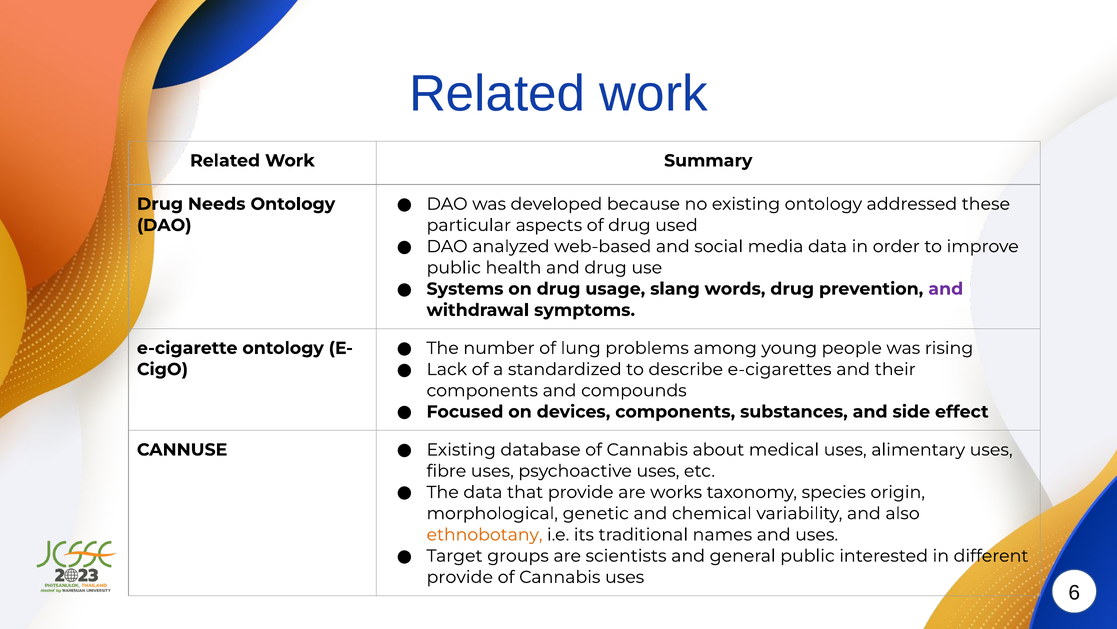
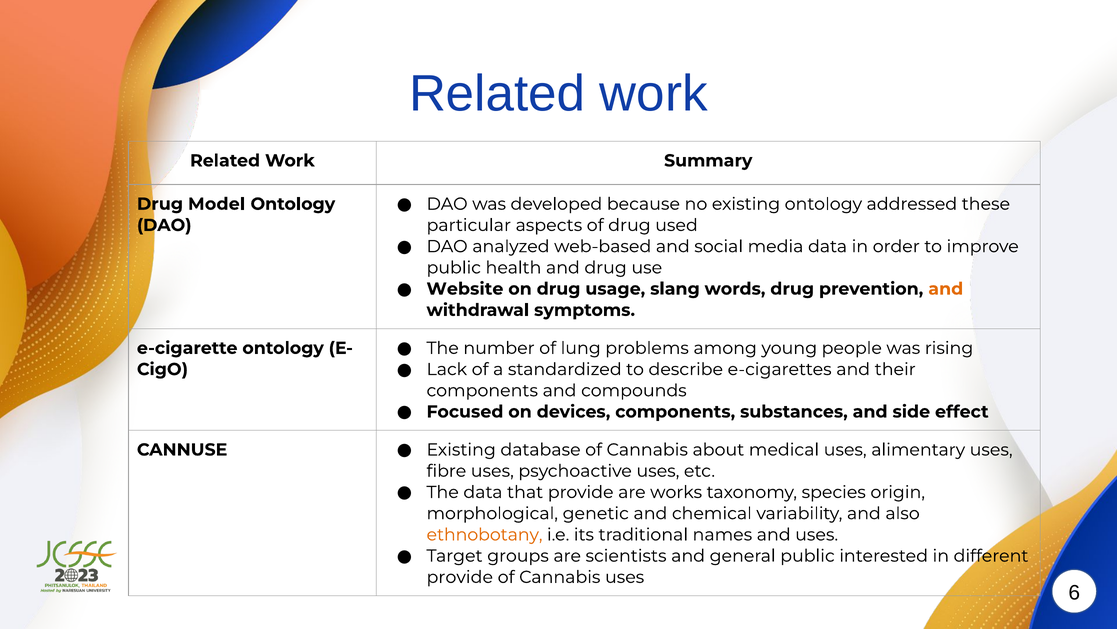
Needs: Needs -> Model (217, 204)
Systems: Systems -> Website (465, 289)
and colour: purple -> orange (946, 289)
